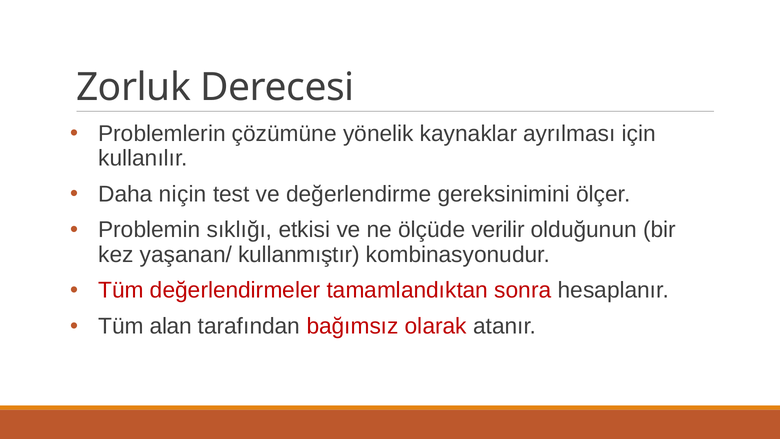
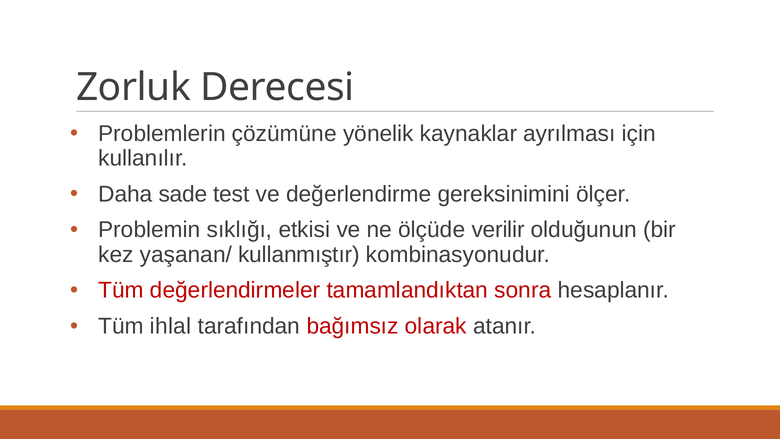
niçin: niçin -> sade (183, 194)
alan: alan -> ihlal (171, 326)
